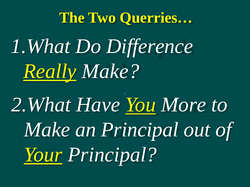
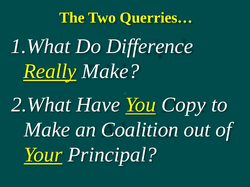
More: More -> Copy (183, 105)
an Principal: Principal -> Coalition (140, 130)
